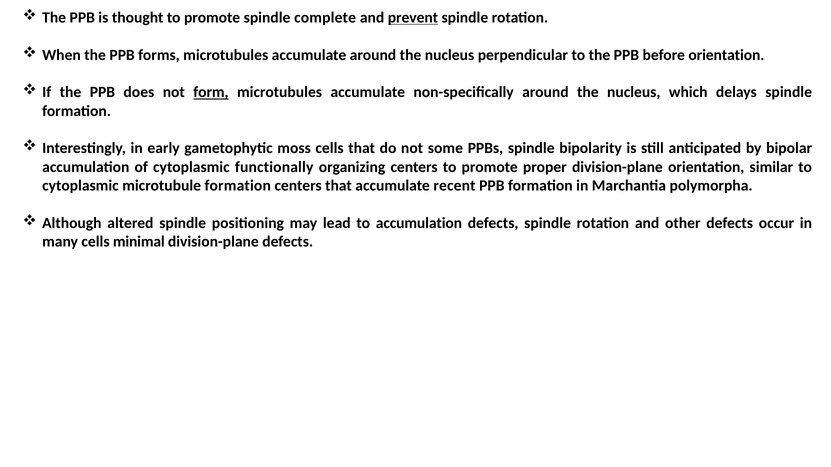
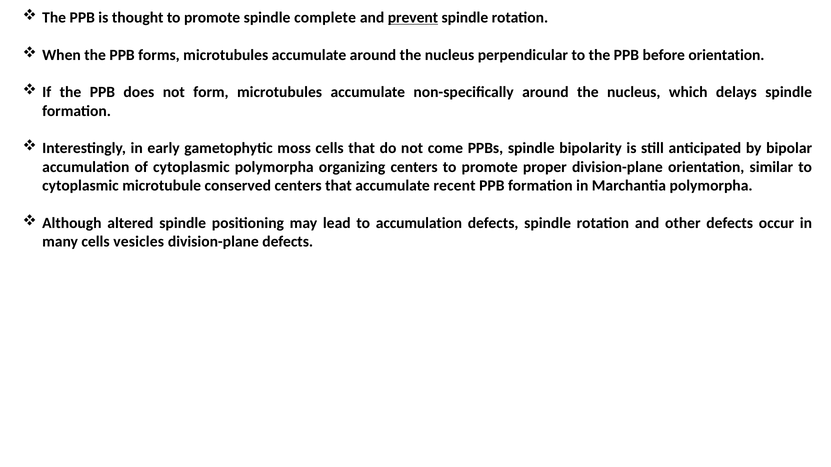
form underline: present -> none (211, 92)
some: some -> come (445, 148)
cytoplasmic functionally: functionally -> polymorpha (274, 167)
microtubule formation: formation -> conserved (238, 186)
minimal: minimal -> vesicles (139, 242)
